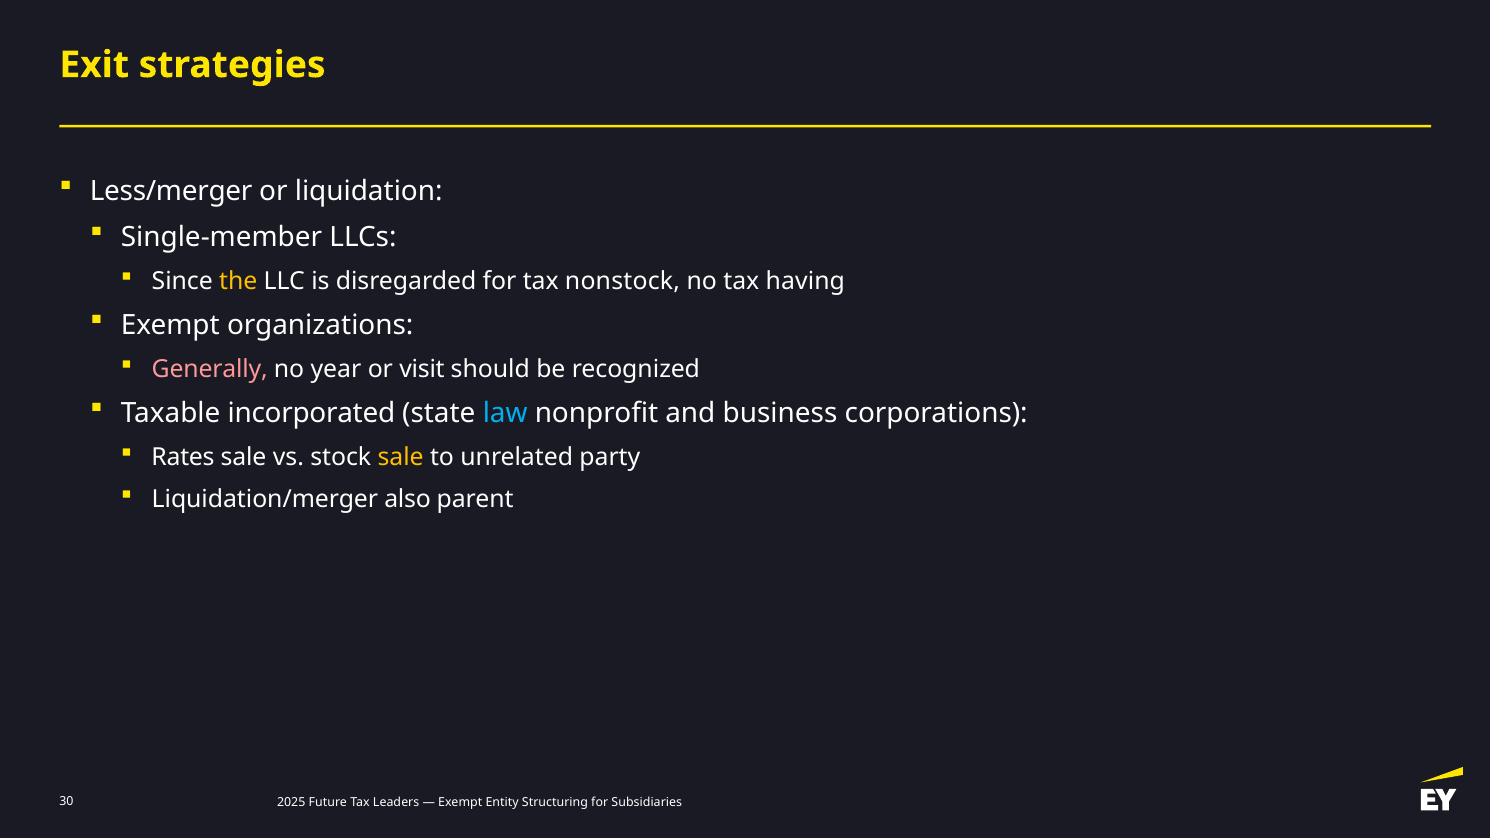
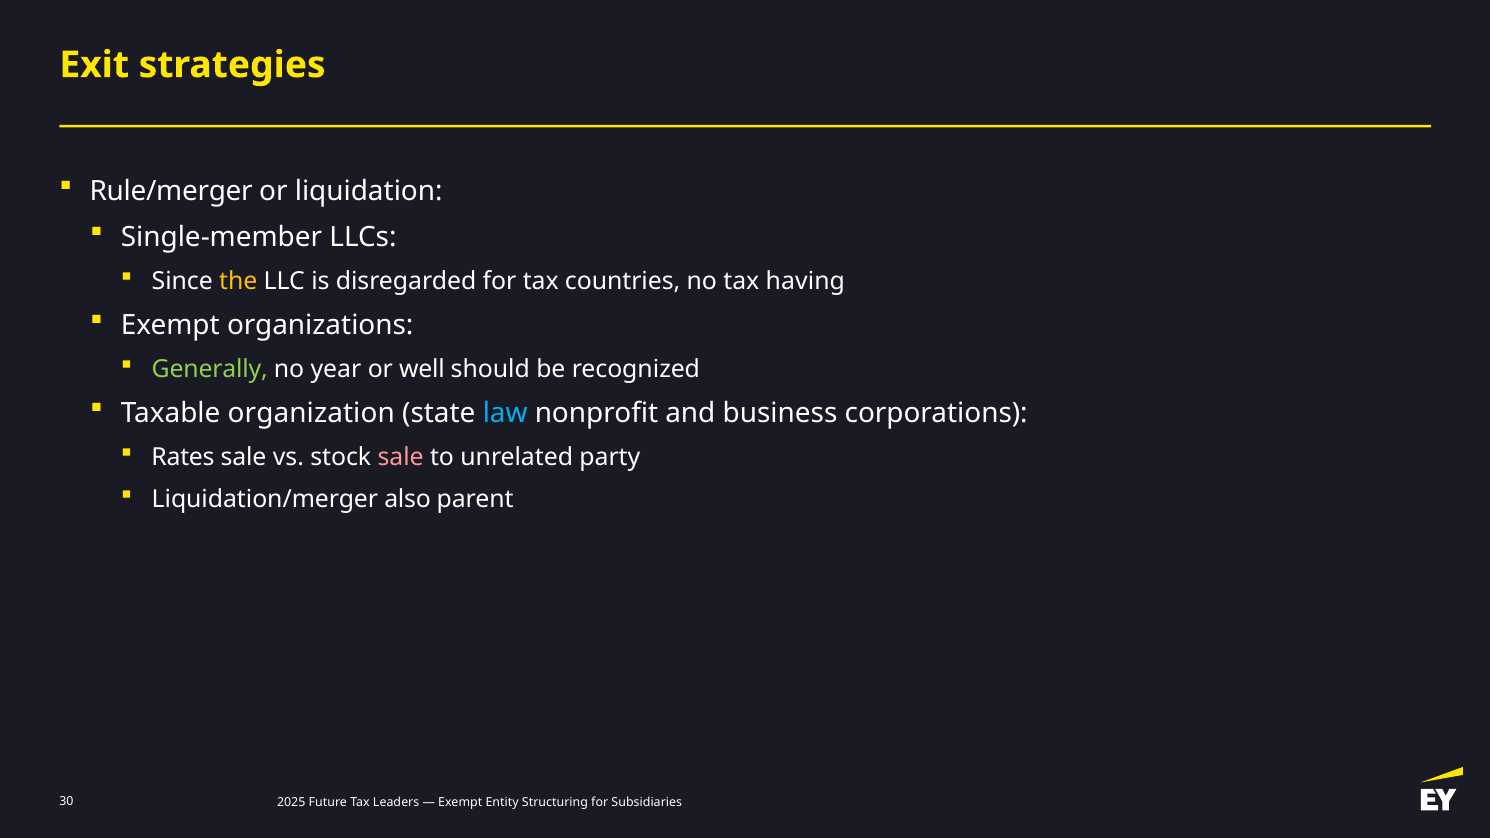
Less/merger: Less/merger -> Rule/merger (171, 191)
nonstock: nonstock -> countries (623, 281)
Generally colour: pink -> light green (210, 369)
visit: visit -> well (422, 369)
incorporated: incorporated -> organization (311, 413)
sale colour: yellow -> pink (401, 457)
